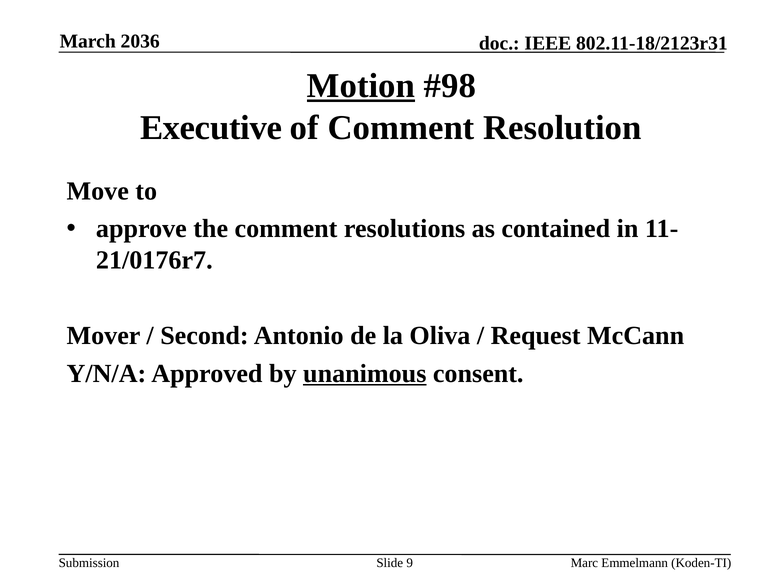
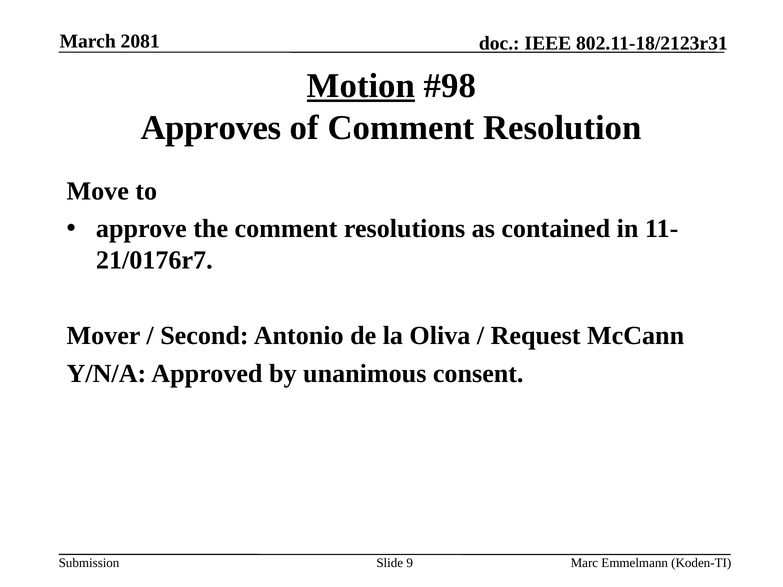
2036: 2036 -> 2081 (140, 42)
Executive: Executive -> Approves (211, 128)
unanimous underline: present -> none (365, 374)
